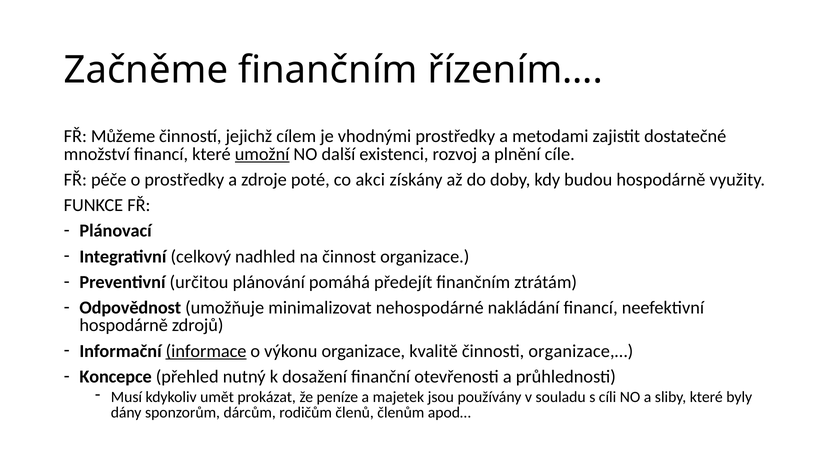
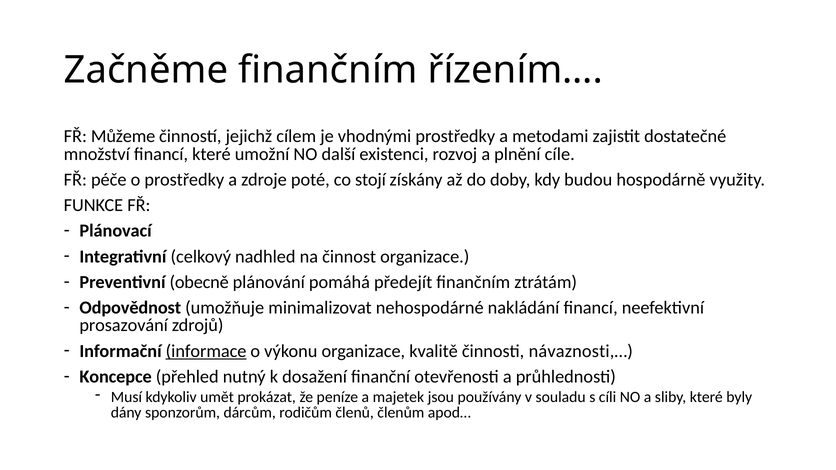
umožní underline: present -> none (262, 154)
akci: akci -> stojí (370, 180)
určitou: určitou -> obecně (199, 282)
hospodárně: hospodárně -> prosazování (124, 326)
organizace,…: organizace,… -> návaznosti,… (581, 351)
